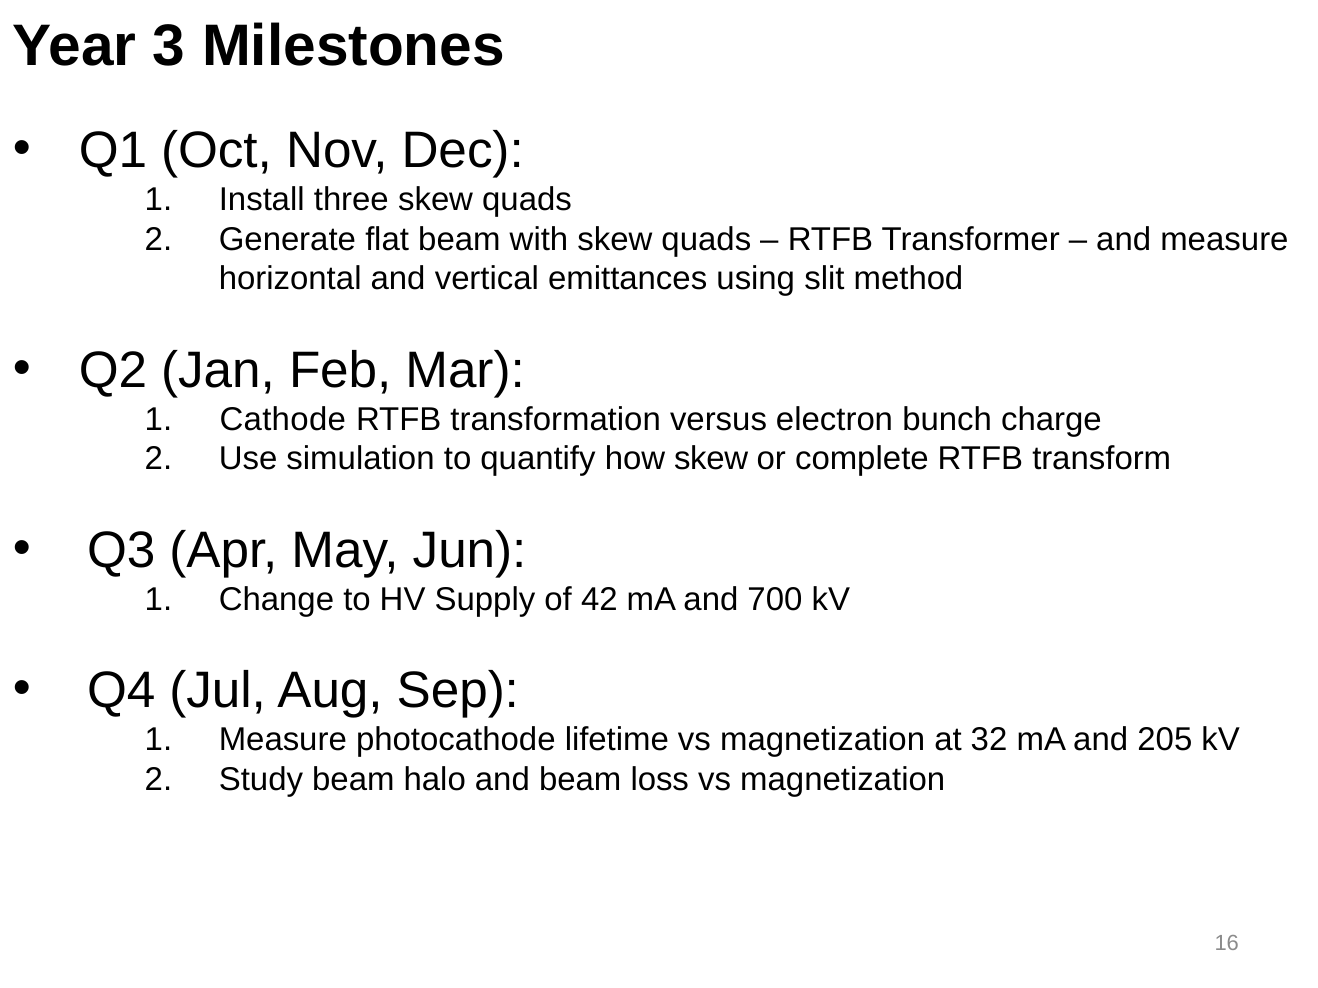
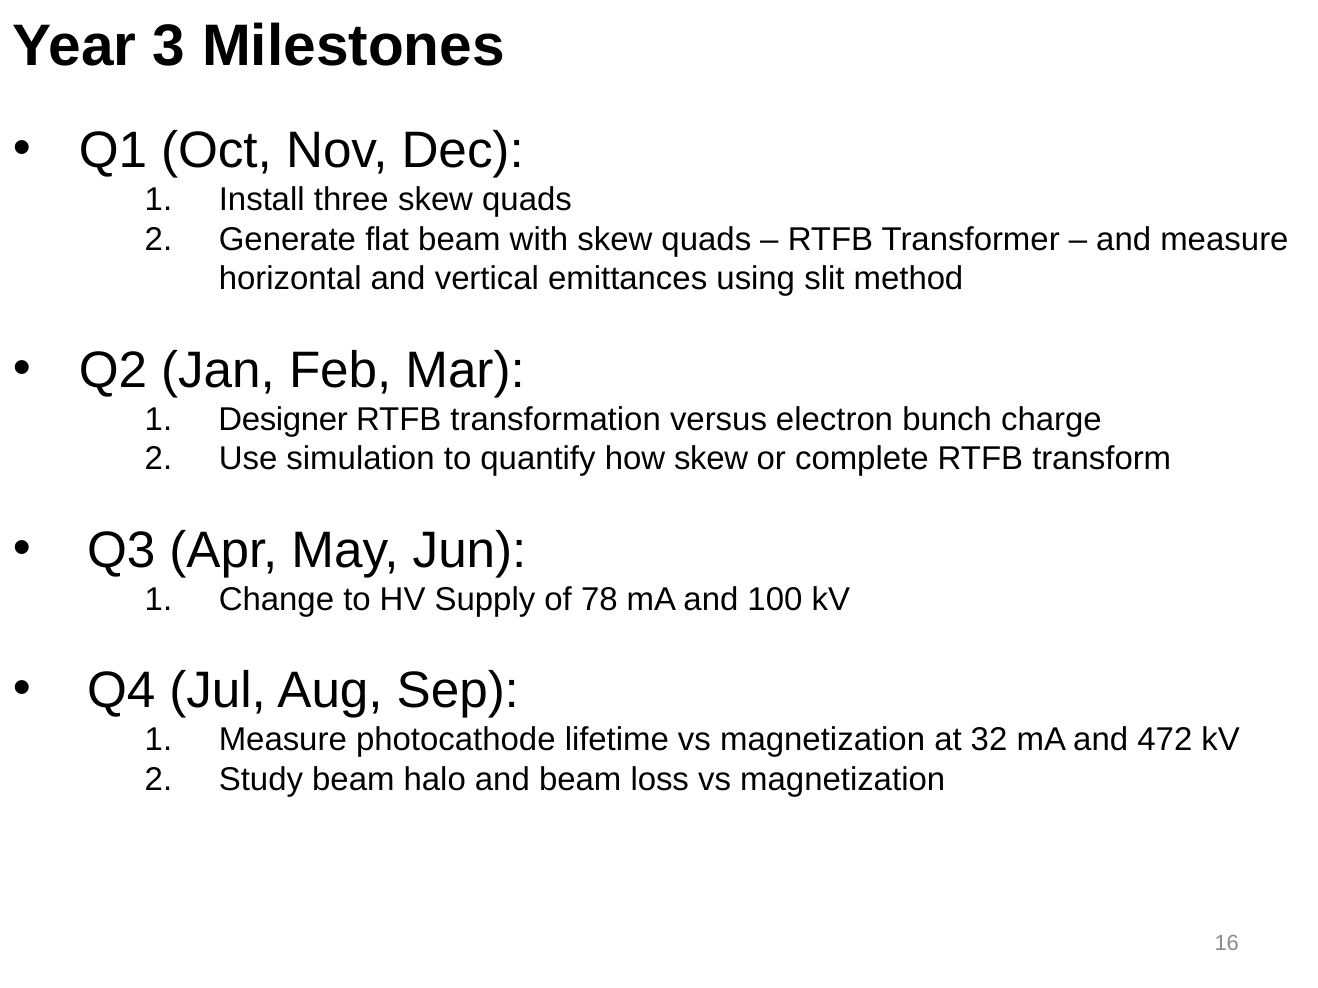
Cathode: Cathode -> Designer (283, 420)
42: 42 -> 78 (599, 600)
700: 700 -> 100 (775, 600)
205: 205 -> 472 (1165, 740)
